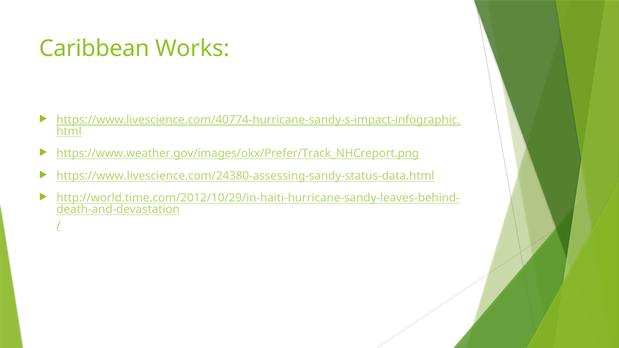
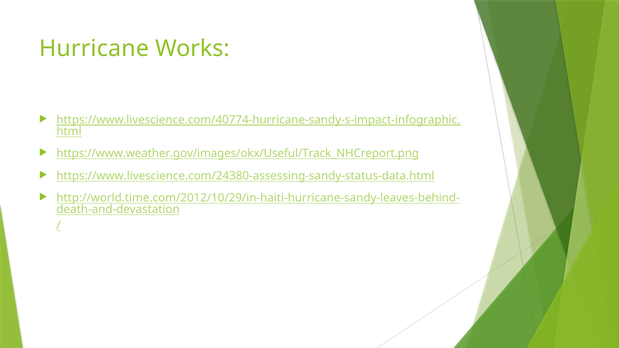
Caribbean: Caribbean -> Hurricane (94, 49)
https://www.weather.gov/images/okx/Prefer/Track_NHCreport.png: https://www.weather.gov/images/okx/Prefer/Track_NHCreport.png -> https://www.weather.gov/images/okx/Useful/Track_NHCreport.png (238, 154)
